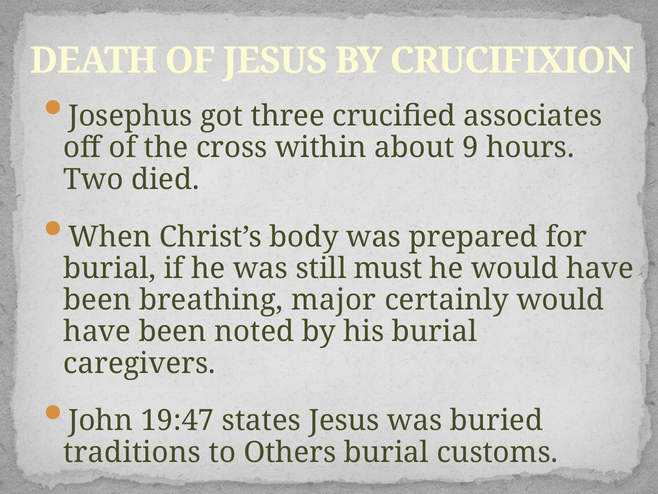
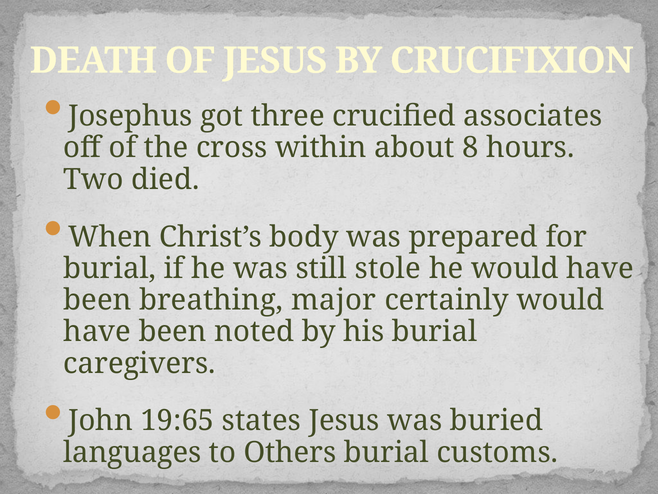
9: 9 -> 8 (470, 148)
must: must -> stole (388, 268)
19:47: 19:47 -> 19:65 (177, 420)
traditions: traditions -> languages (133, 452)
